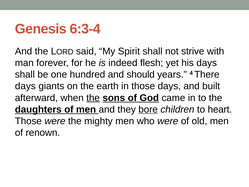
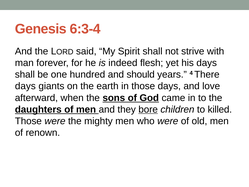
built: built -> love (211, 86)
the underline: present -> none (93, 98)
heart: heart -> killed (220, 109)
